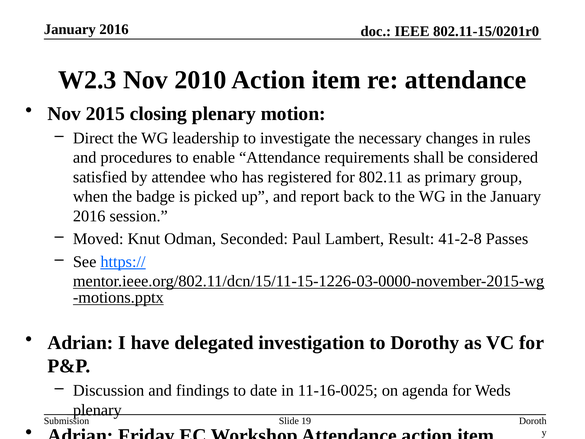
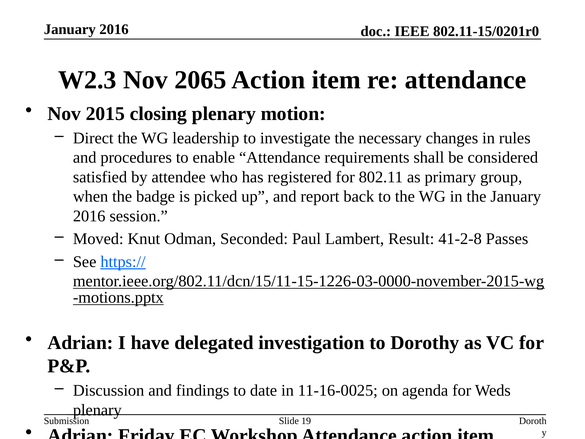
2010: 2010 -> 2065 (200, 80)
